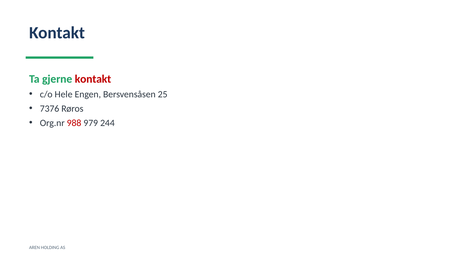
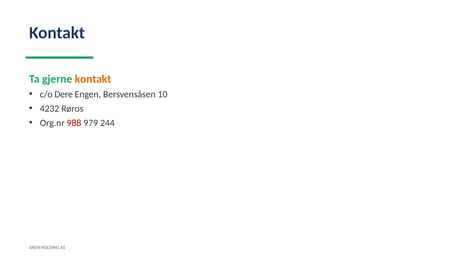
kontakt colour: red -> orange (93, 79)
Hele: Hele -> Dere (64, 94)
25: 25 -> 10 (163, 94)
7376: 7376 -> 4232 (50, 108)
